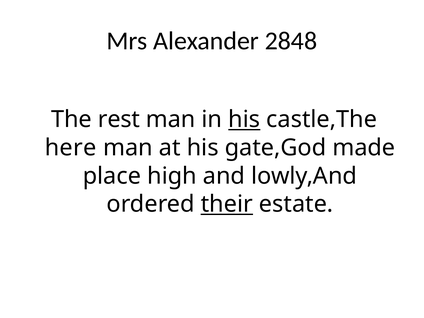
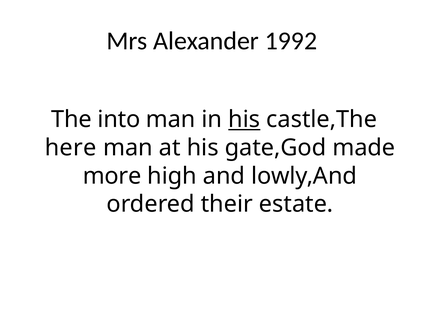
2848: 2848 -> 1992 (291, 41)
rest: rest -> into (119, 119)
place: place -> more (112, 176)
their underline: present -> none (227, 204)
